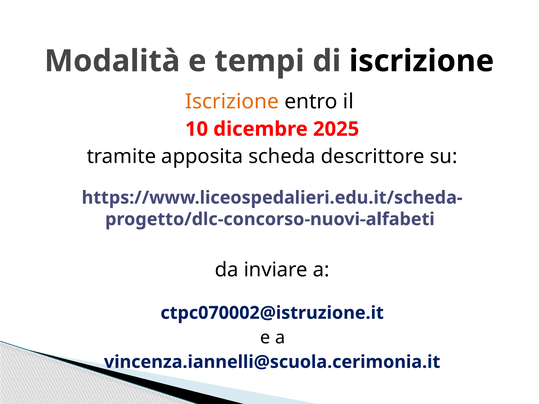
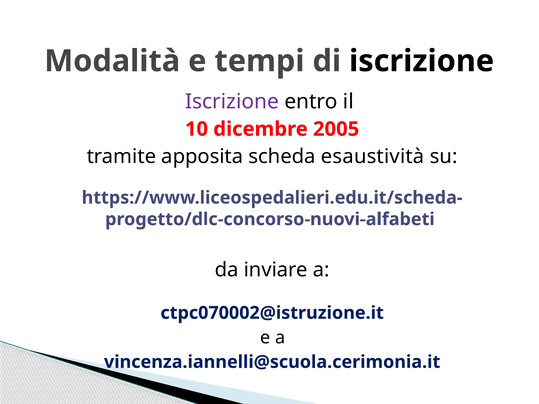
Iscrizione colour: orange -> purple (232, 102)
2025: 2025 -> 2005 (336, 129)
descrittore: descrittore -> esaustività (373, 156)
